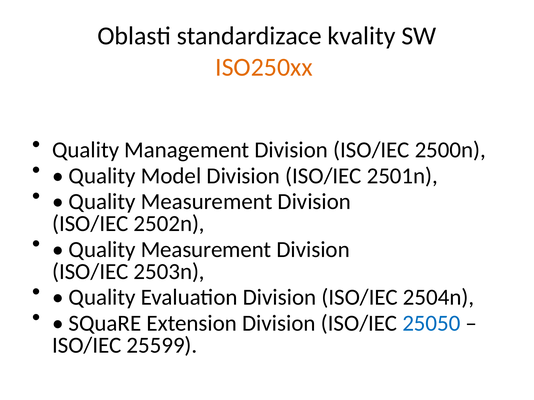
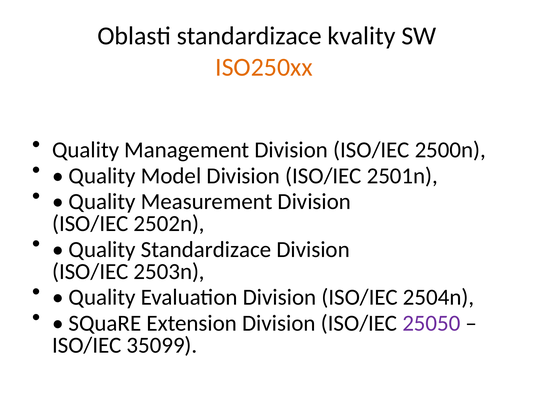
Measurement: Measurement -> Standardizace (206, 250)
25050 colour: blue -> purple (431, 324)
25599: 25599 -> 35099 (162, 346)
